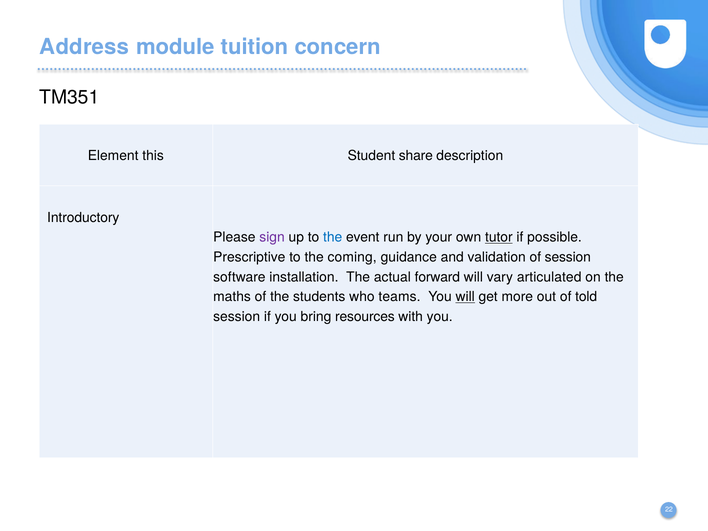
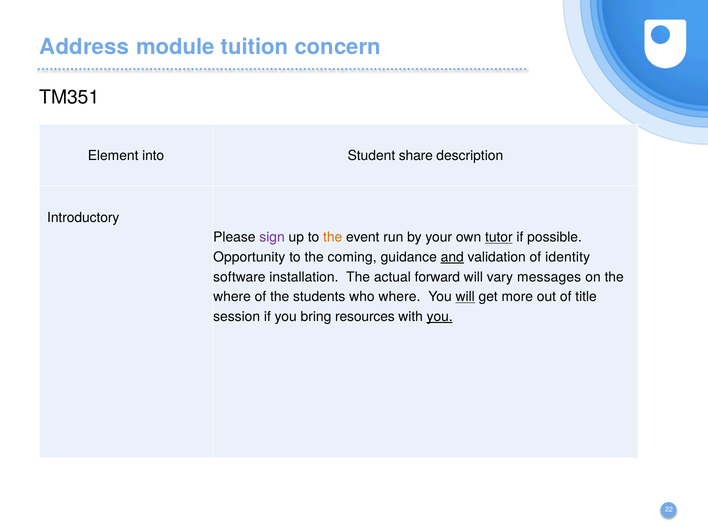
this: this -> into (153, 156)
the colour: blue -> orange (333, 237)
Prescriptive: Prescriptive -> Opportunity (249, 257)
and underline: none -> present (452, 257)
of session: session -> identity (568, 257)
articulated: articulated -> messages (549, 277)
maths: maths -> where (232, 297)
who teams: teams -> where (399, 297)
told: told -> title (586, 297)
you underline: none -> present (440, 317)
